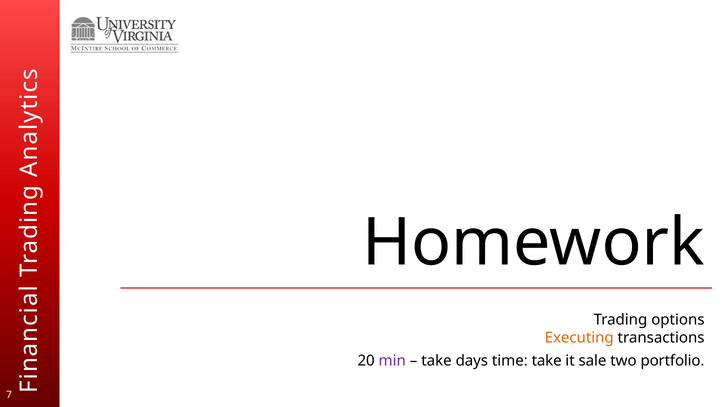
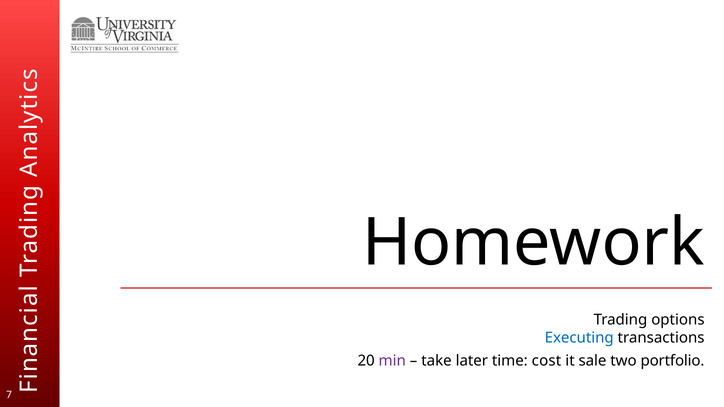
Executing colour: orange -> blue (579, 338)
days: days -> later (472, 361)
time take: take -> cost (546, 361)
